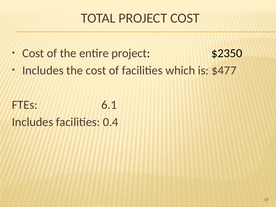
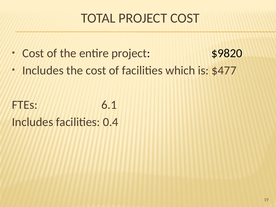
$2350: $2350 -> $9820 (227, 53)
